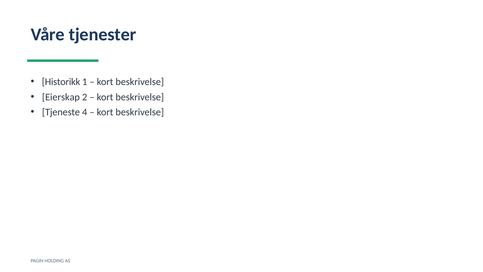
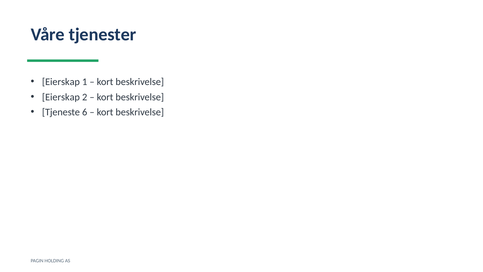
Historikk: Historikk -> Eierskap (61, 82)
4: 4 -> 6 (85, 112)
